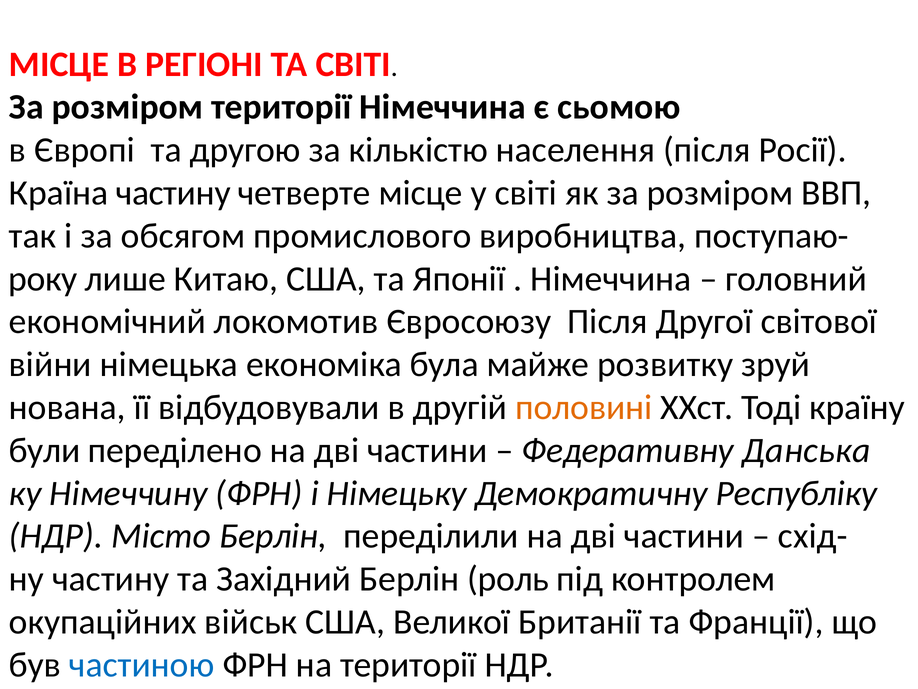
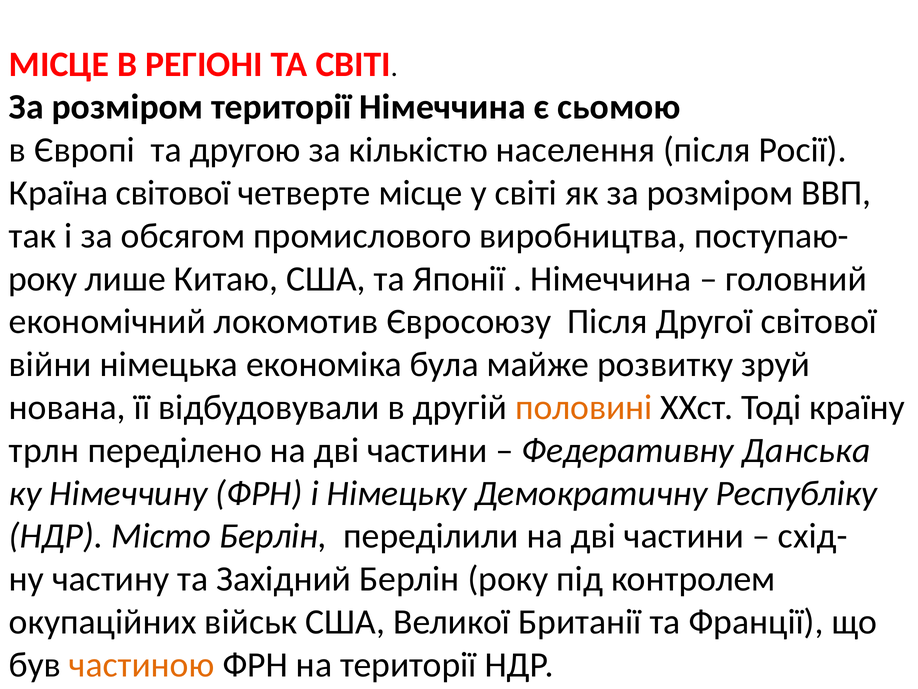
Країна частину: частину -> cвітової (173, 193)
були: були -> трлн (44, 450)
Берлін роль: роль -> року (508, 579)
частиною colour: blue -> orange (142, 664)
